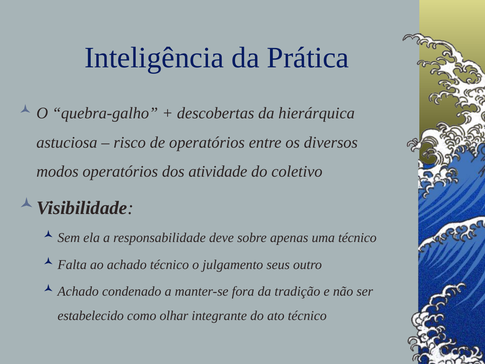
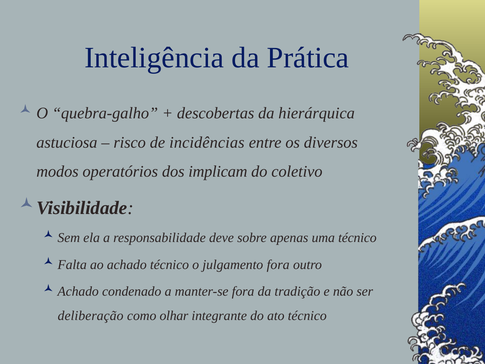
de operatórios: operatórios -> incidências (207, 142)
atividade: atividade -> implicam (218, 171)
julgamento seus: seus -> fora (278, 264)
estabelecido: estabelecido -> deliberação (91, 316)
